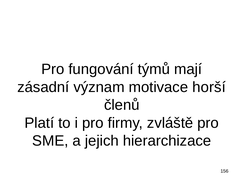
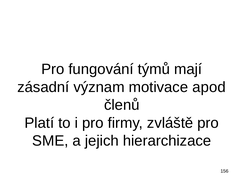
horší: horší -> apod (209, 87)
